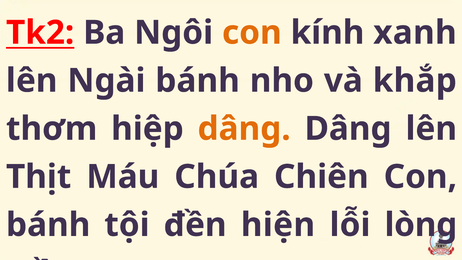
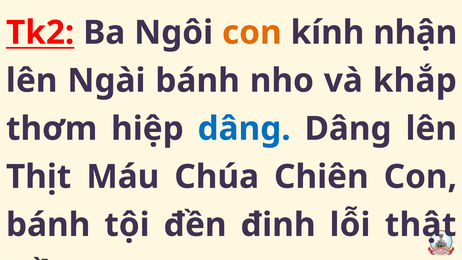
xanh: xanh -> nhận (415, 33)
dâng colour: orange -> blue (244, 129)
hiện: hiện -> đinh (278, 225)
lòng: lòng -> thật (421, 225)
